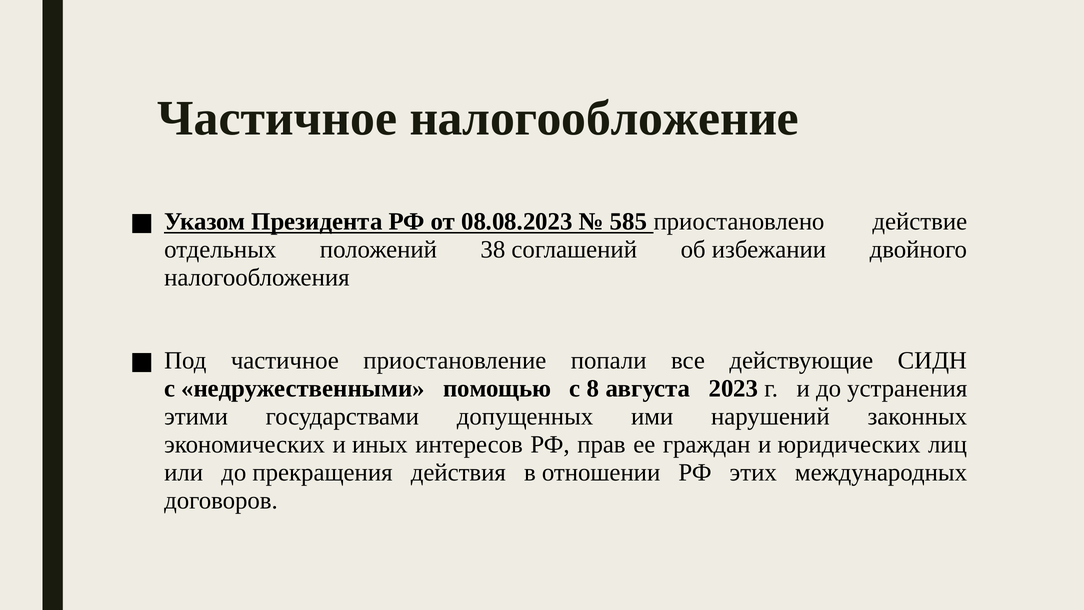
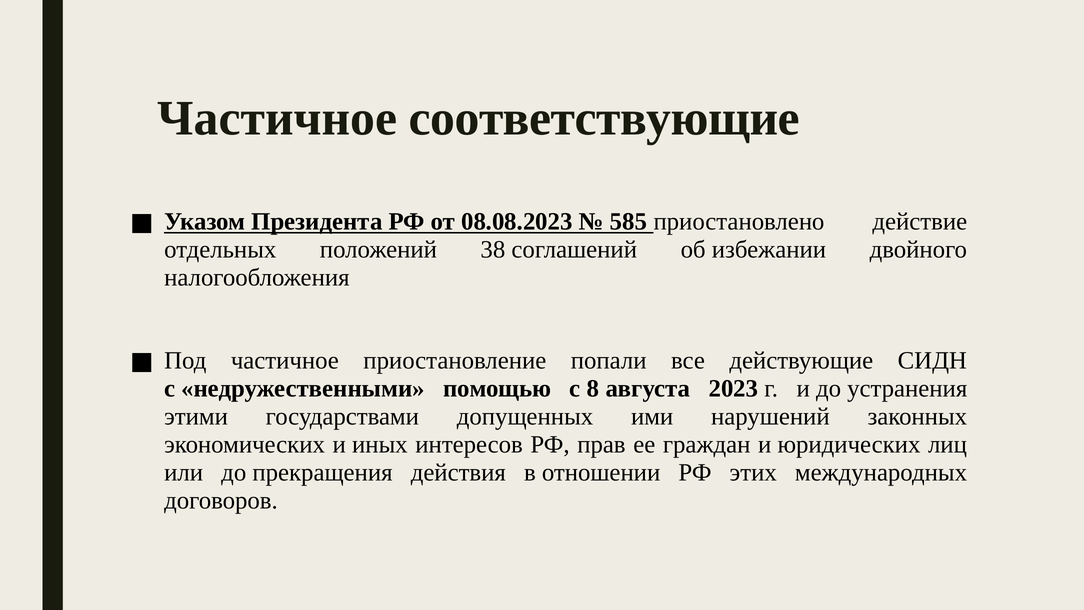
налогообложение: налогообложение -> соответствующие (604, 118)
